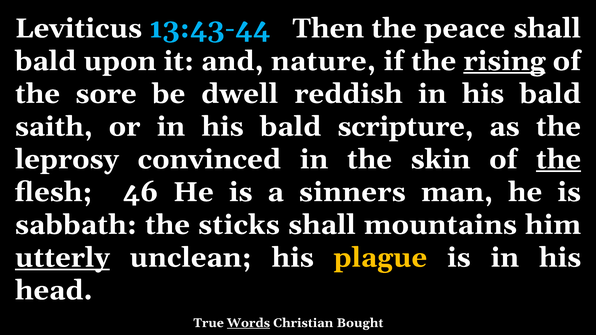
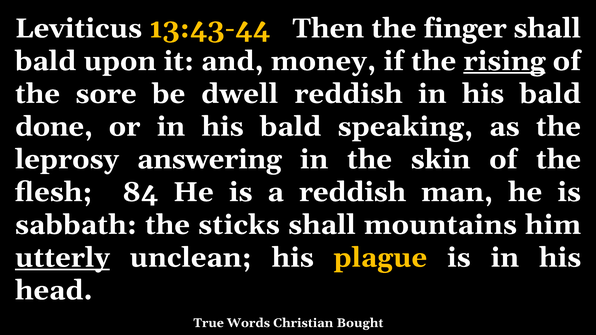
13:43-44 colour: light blue -> yellow (210, 28)
peace: peace -> finger (465, 28)
nature: nature -> money (323, 61)
saith: saith -> done (54, 127)
scripture: scripture -> speaking (405, 127)
convinced: convinced -> answering (209, 160)
the underline: present -> none (559, 160)
46: 46 -> 84 (140, 192)
a sinners: sinners -> reddish (352, 192)
Words underline: present -> none (249, 323)
